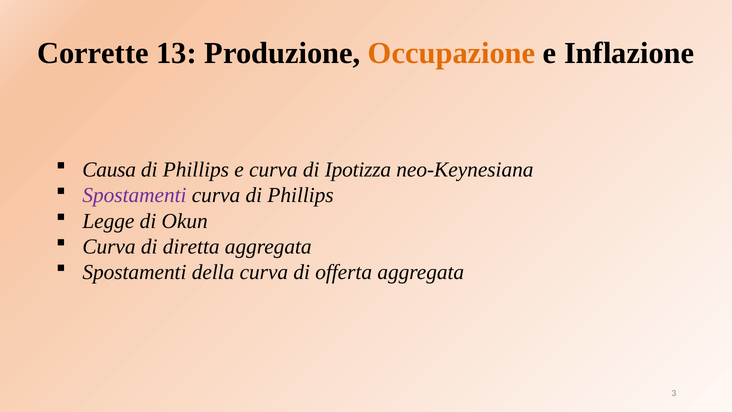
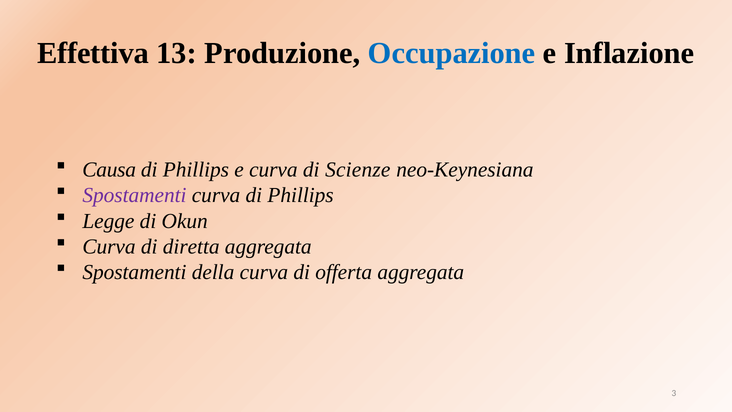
Corrette: Corrette -> Effettiva (93, 53)
Occupazione colour: orange -> blue (452, 53)
Ipotizza: Ipotizza -> Scienze (358, 170)
